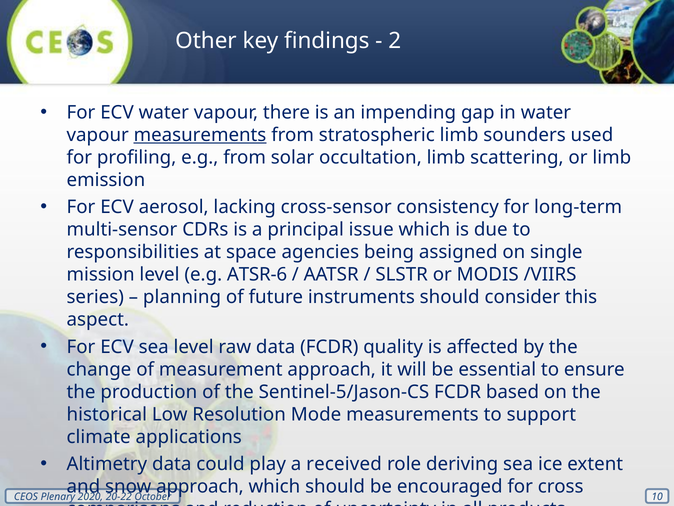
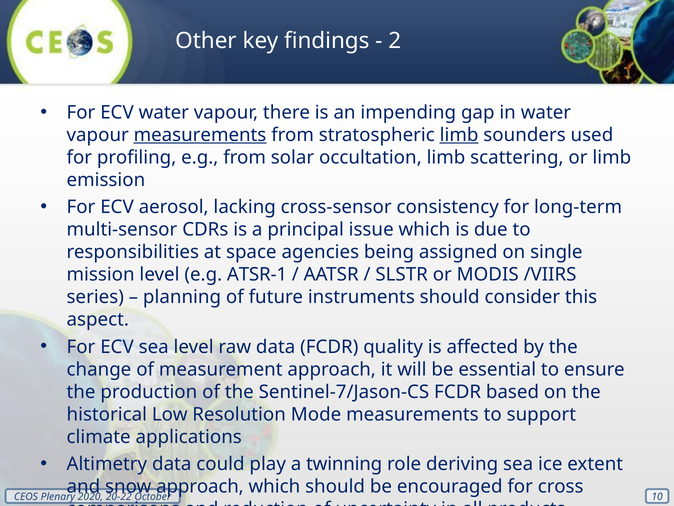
limb underline: none -> present (459, 135)
ATSR-6: ATSR-6 -> ATSR-1 (257, 274)
Sentinel-5/Jason-CS: Sentinel-5/Jason-CS -> Sentinel-7/Jason-CS (344, 391)
received: received -> twinning (344, 464)
